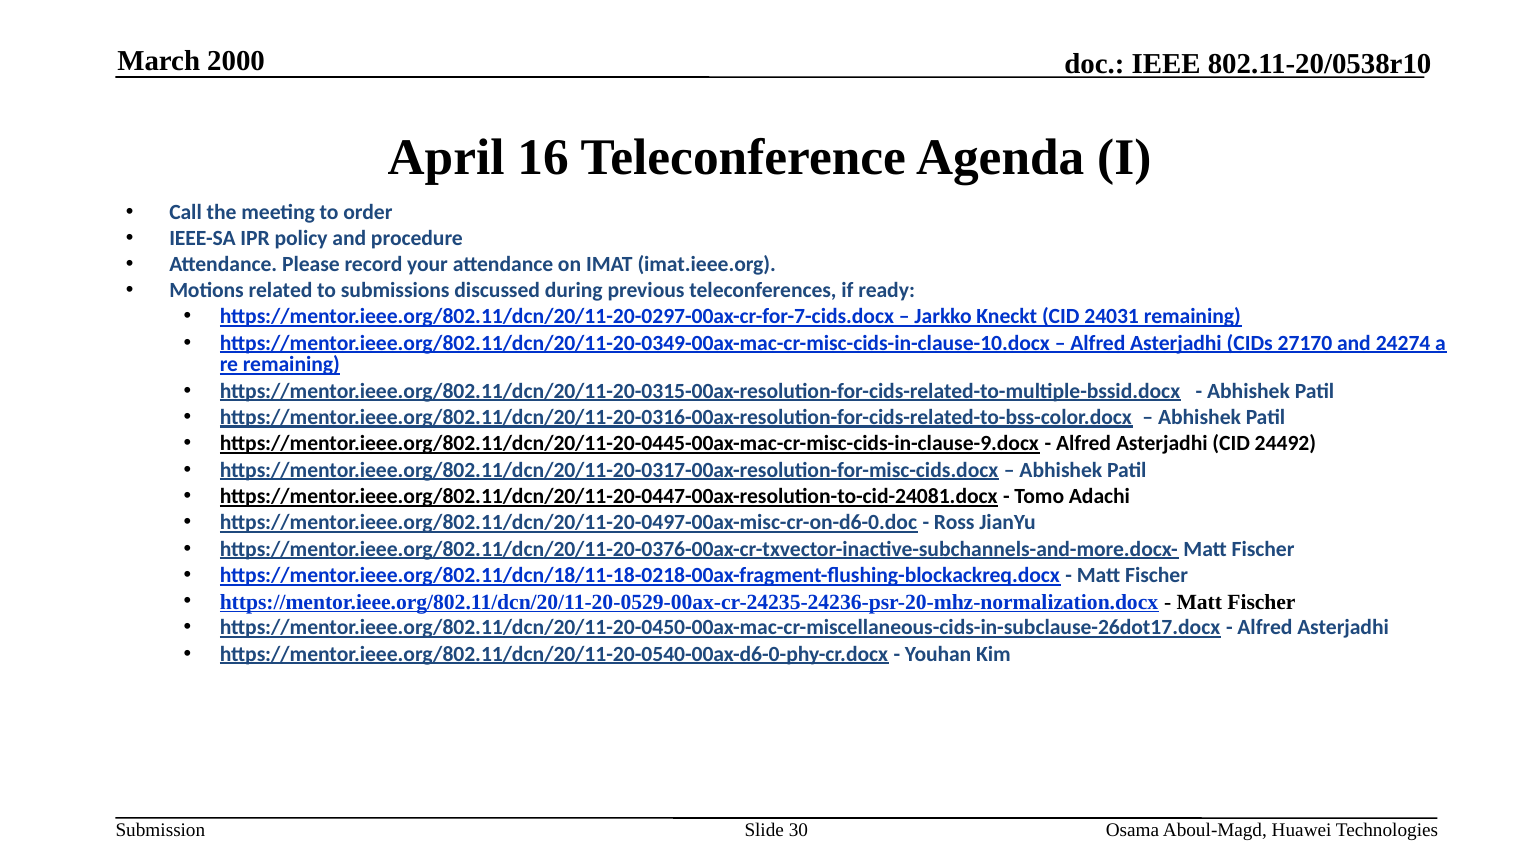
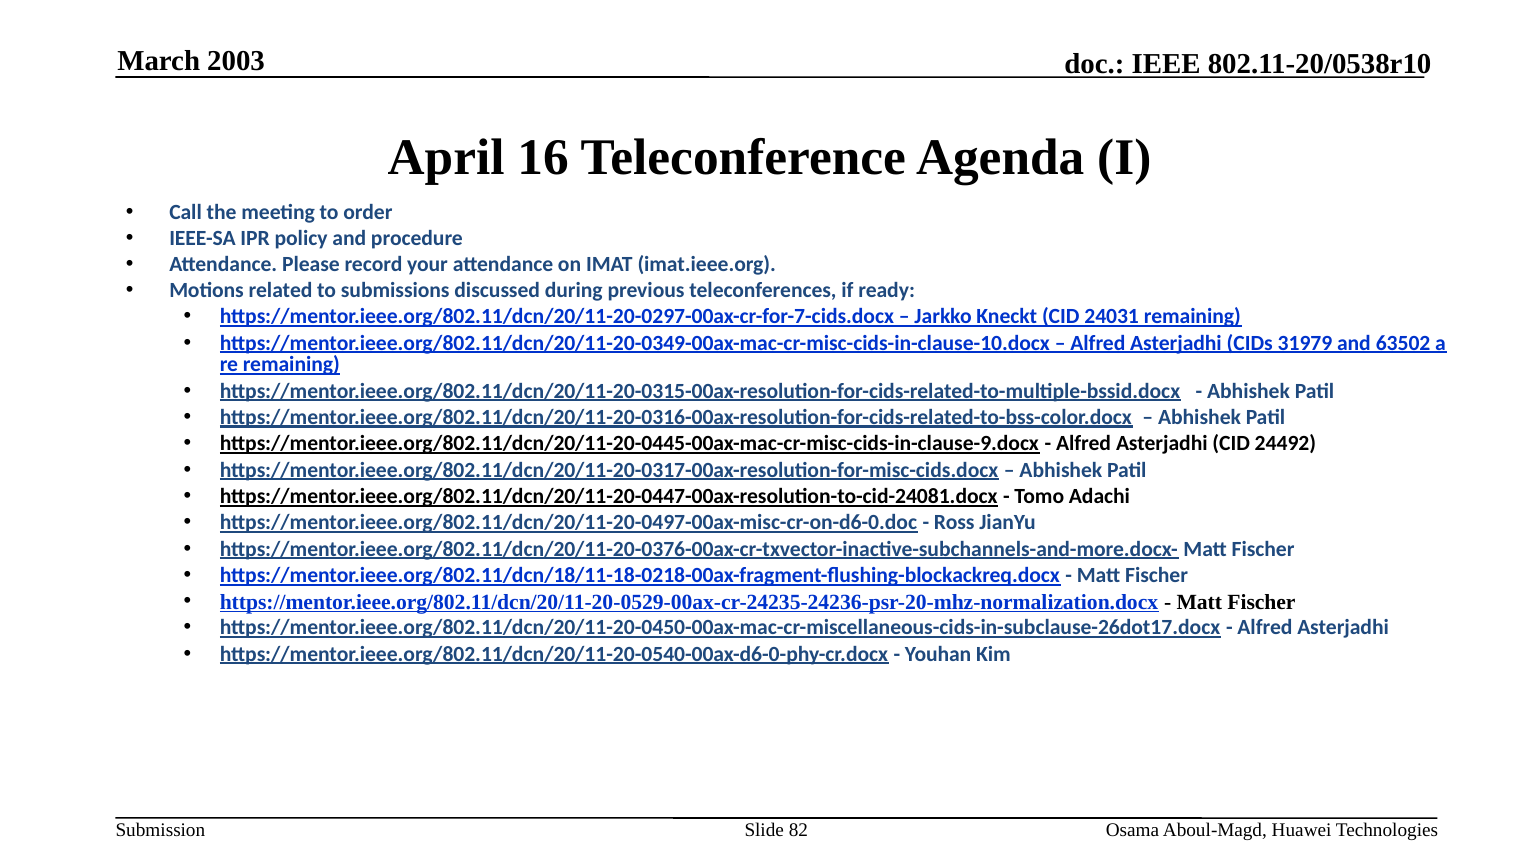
2000: 2000 -> 2003 (236, 61)
27170: 27170 -> 31979 (1305, 343)
24274: 24274 -> 63502 (1403, 343)
30: 30 -> 82 (798, 831)
